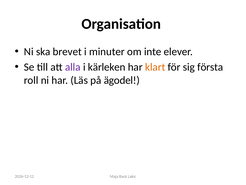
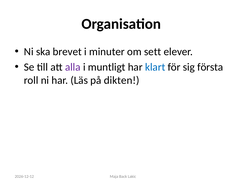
inte: inte -> sett (153, 52)
kärleken: kärleken -> muntligt (107, 67)
klart colour: orange -> blue (155, 67)
ägodel: ägodel -> dikten (122, 80)
